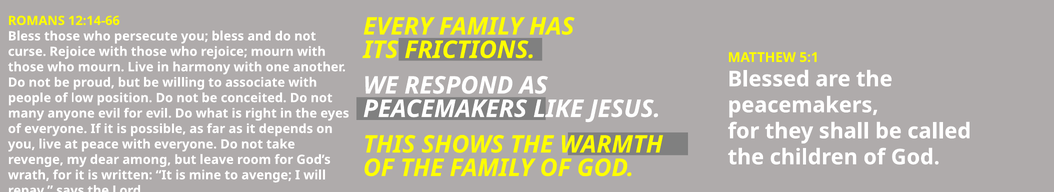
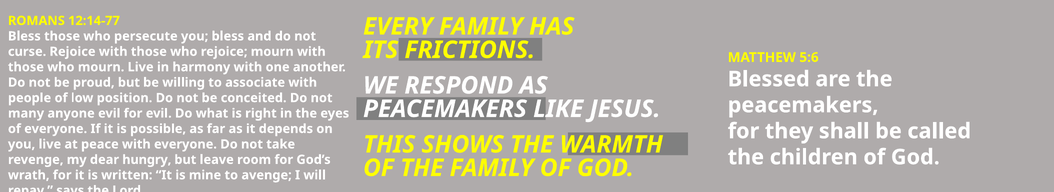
12:14-66: 12:14-66 -> 12:14-77 (94, 21)
5:1: 5:1 -> 5:6 (809, 57)
among: among -> hungry (147, 159)
